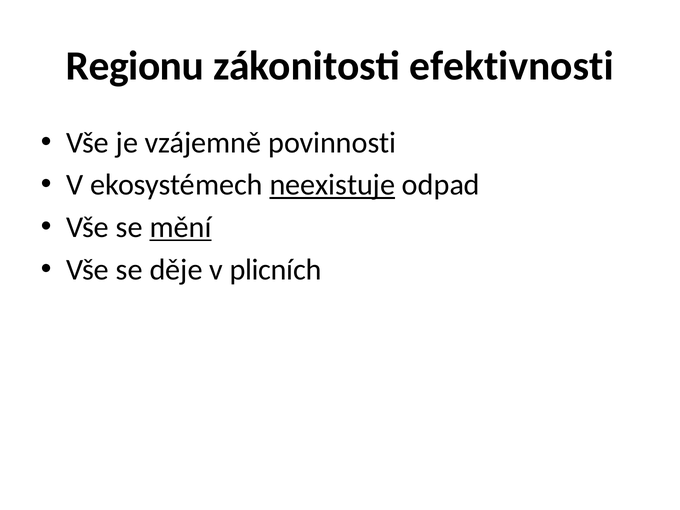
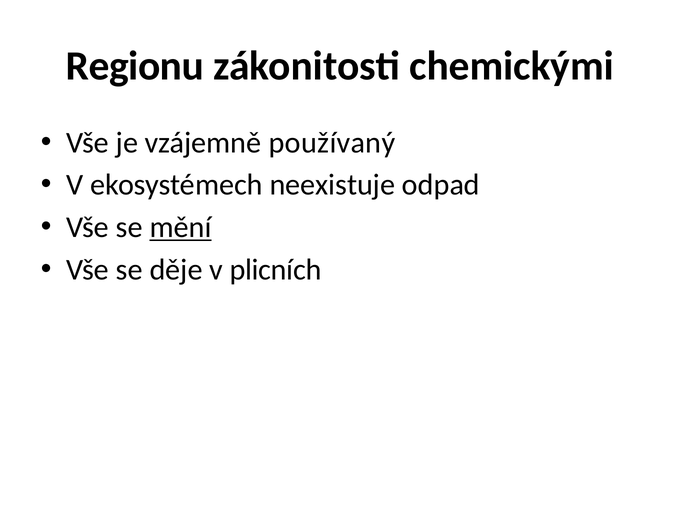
efektivnosti: efektivnosti -> chemickými (512, 66)
povinnosti: povinnosti -> používaný (332, 143)
neexistuje underline: present -> none (332, 185)
